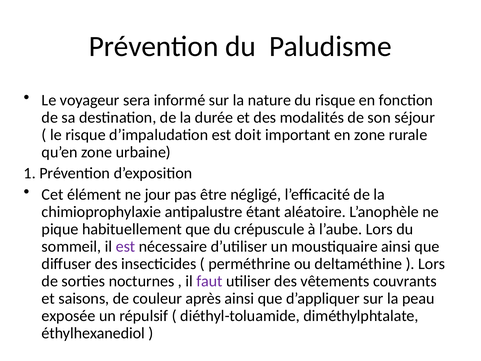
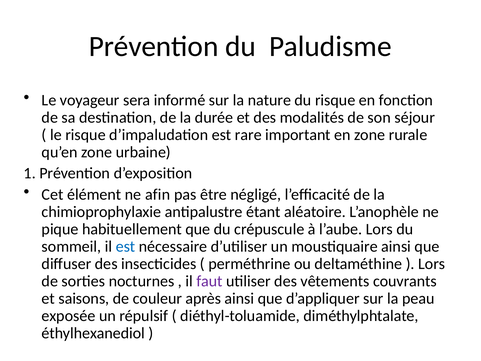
doit: doit -> rare (248, 135)
jour: jour -> afin (158, 194)
est colour: purple -> blue (126, 246)
